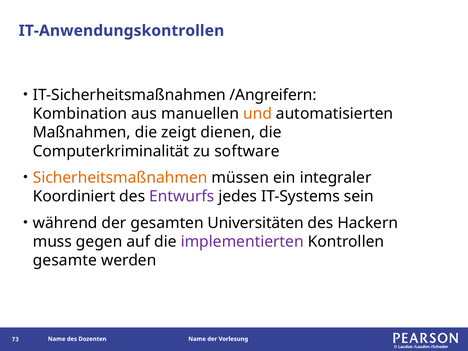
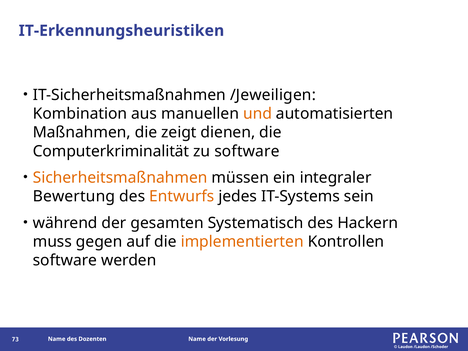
IT-Anwendungskontrollen: IT-Anwendungskontrollen -> IT-Erkennungsheuristiken (121, 31)
/Angreifern: /Angreifern -> /Jeweiligen (273, 95)
Koordiniert: Koordiniert -> Bewertung (74, 196)
Entwurfs colour: purple -> orange (182, 196)
Universitäten: Universitäten -> Systematisch (256, 223)
implementierten colour: purple -> orange (242, 242)
gesamte: gesamte -> software (65, 260)
